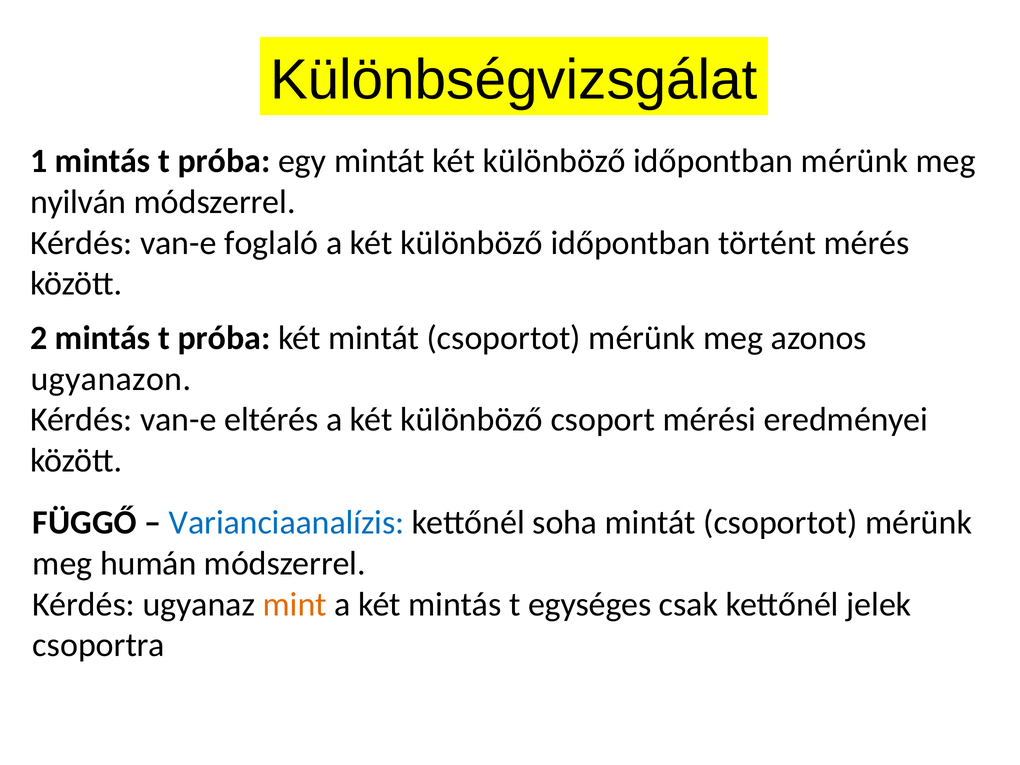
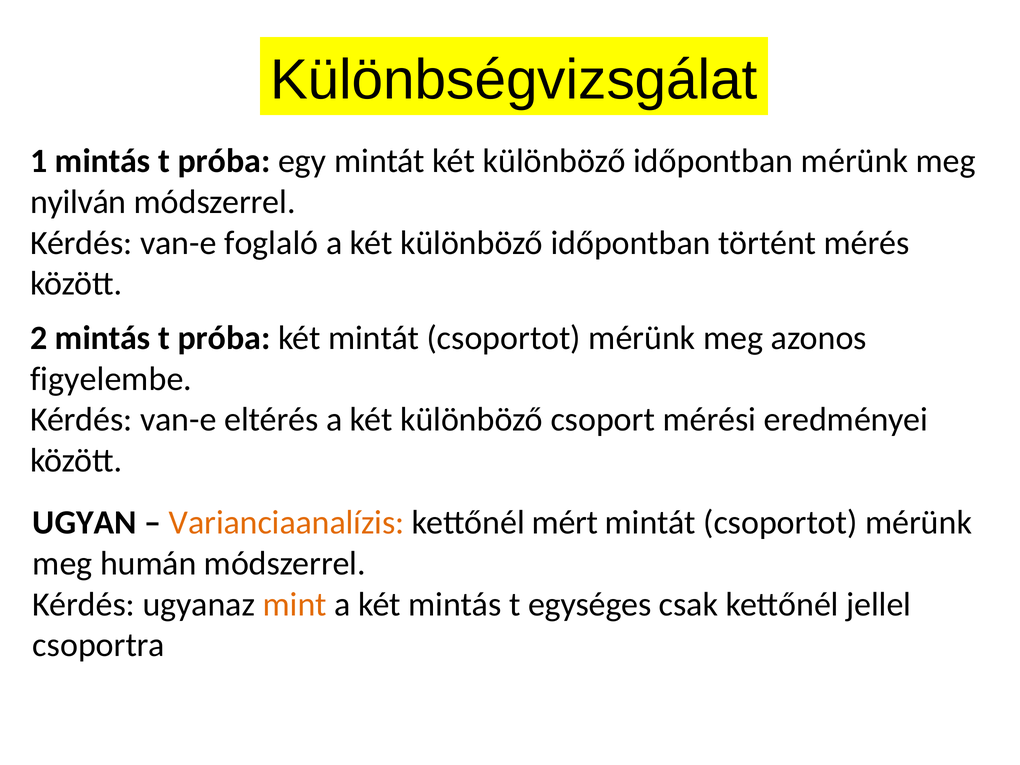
ugyanazon: ugyanazon -> figyelembe (111, 379)
FÜGGŐ: FÜGGŐ -> UGYAN (85, 523)
Varianciaanalízis colour: blue -> orange (287, 523)
soha: soha -> mért (565, 523)
jelek: jelek -> jellel (879, 604)
